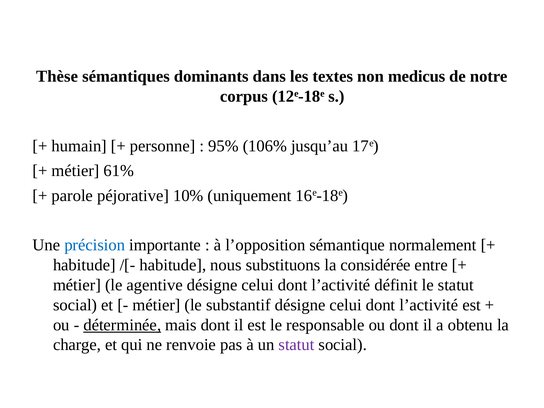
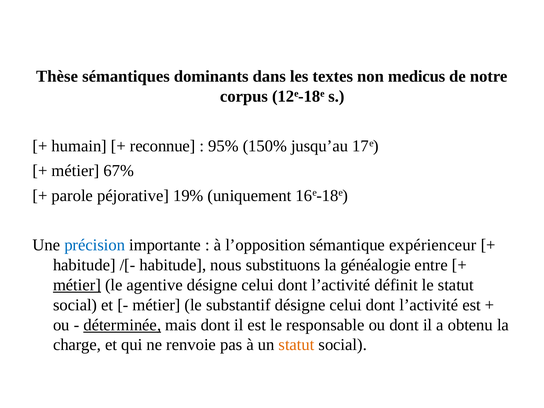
personne: personne -> reconnue (163, 146)
106%: 106% -> 150% (265, 146)
61%: 61% -> 67% (119, 171)
10%: 10% -> 19% (188, 196)
normalement: normalement -> expérienceur (433, 245)
considérée: considérée -> généalogie (376, 265)
métier underline: none -> present (77, 285)
statut colour: purple -> orange (297, 345)
